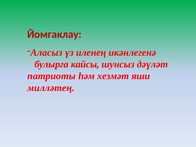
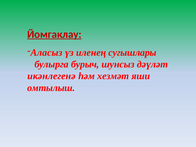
Йомгаклау underline: none -> present (54, 34)
икәнлегенә: икәнлегенә -> сугышлары (132, 53)
кайсы: кайсы -> бурыч (85, 64)
патриоты: патриоты -> икәнлегенә (51, 76)
милләтең: милләтең -> омтылыш (51, 88)
